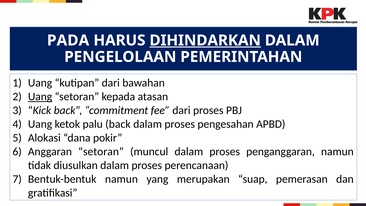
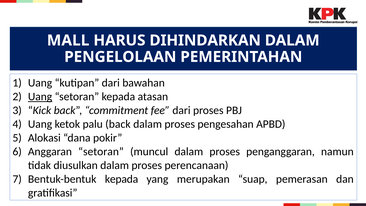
PADA: PADA -> MALL (68, 40)
DIHINDARKAN underline: present -> none (205, 40)
Bentuk-bentuk namun: namun -> kepada (122, 179)
